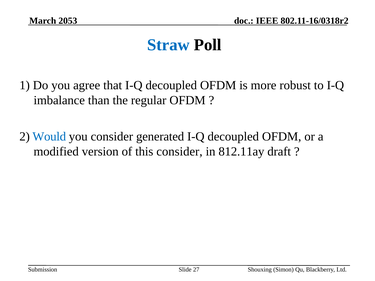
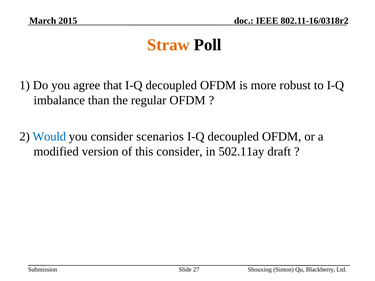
2053: 2053 -> 2015 (68, 21)
Straw colour: blue -> orange (168, 45)
generated: generated -> scenarios (160, 137)
812.11ay: 812.11ay -> 502.11ay (241, 152)
